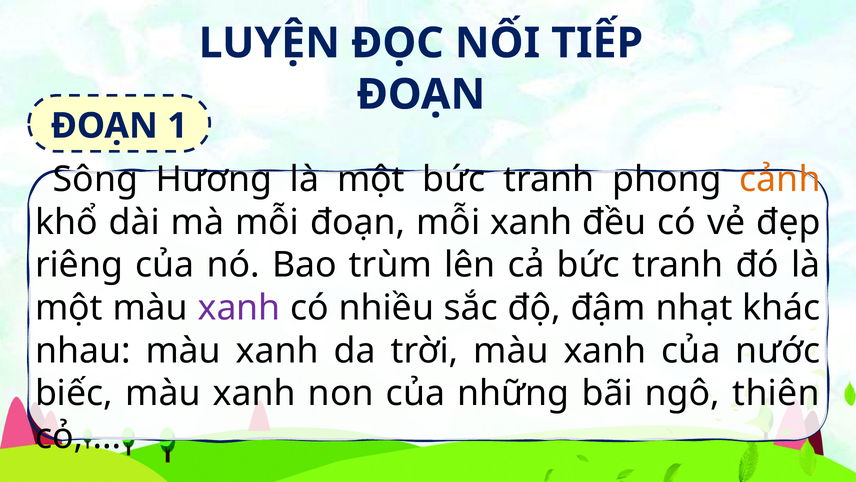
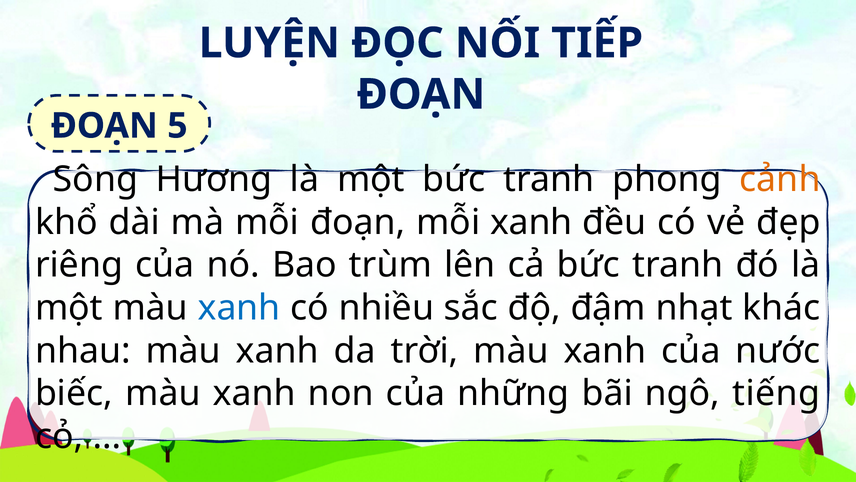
1: 1 -> 5 (177, 126)
xanh colour: purple -> blue (239, 308)
thiên: thiên -> tiếng (776, 393)
